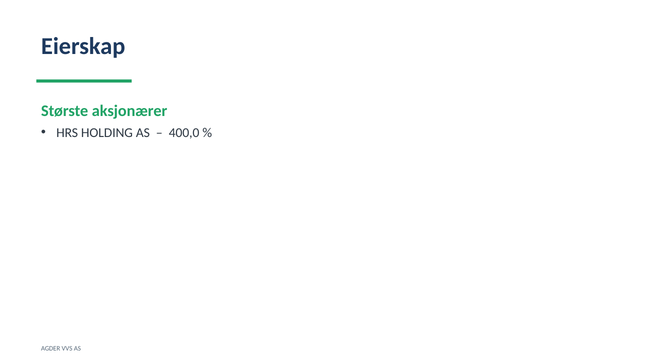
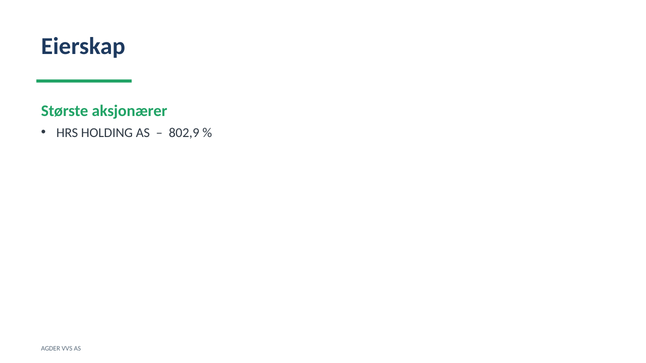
400,0: 400,0 -> 802,9 (184, 133)
